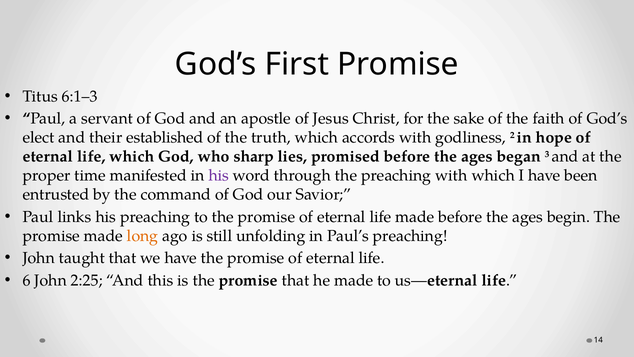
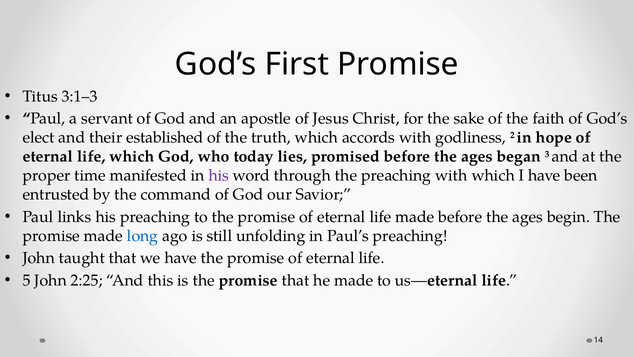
6:1–3: 6:1–3 -> 3:1–3 (80, 96)
sharp: sharp -> today (254, 156)
long colour: orange -> blue (143, 236)
6: 6 -> 5 (27, 280)
